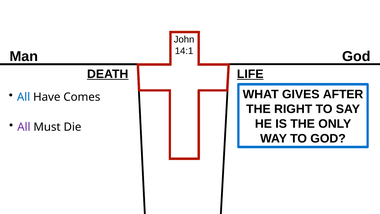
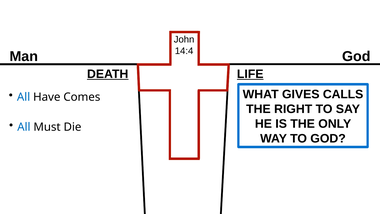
14:1: 14:1 -> 14:4 (184, 51)
AFTER: AFTER -> CALLS (343, 94)
All colour: purple -> blue (24, 127)
